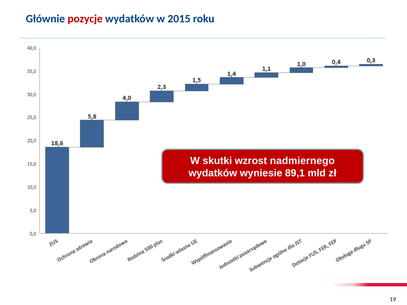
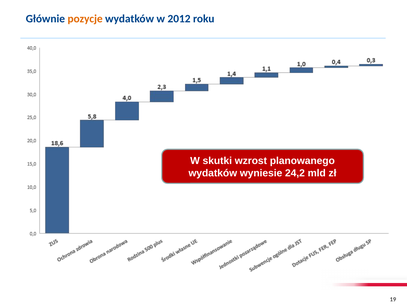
pozycje colour: red -> orange (85, 19)
2015: 2015 -> 2012 (179, 19)
nadmiernego: nadmiernego -> planowanego (302, 161)
89,1: 89,1 -> 24,2 (295, 173)
